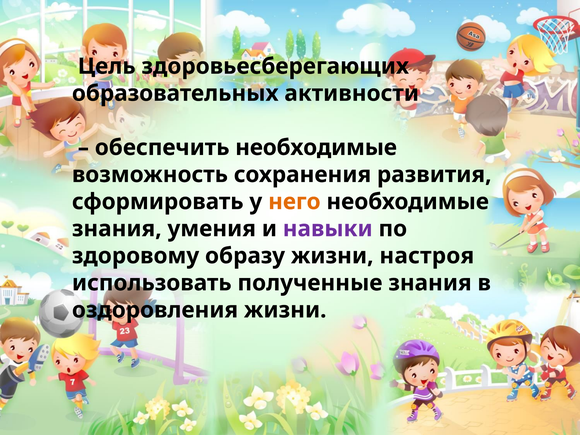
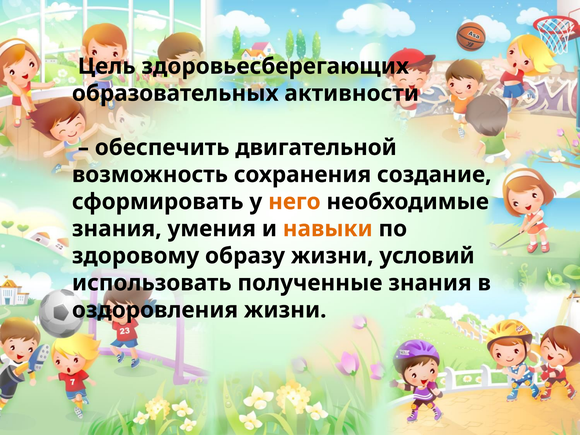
обеспечить необходимые: необходимые -> двигательной (316, 148)
развития: развития -> создание (434, 175)
навыки colour: purple -> orange (328, 229)
настроя: настроя -> условий (427, 256)
